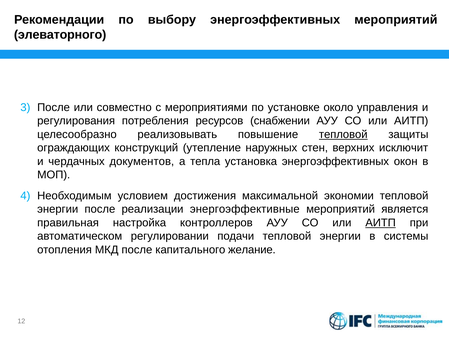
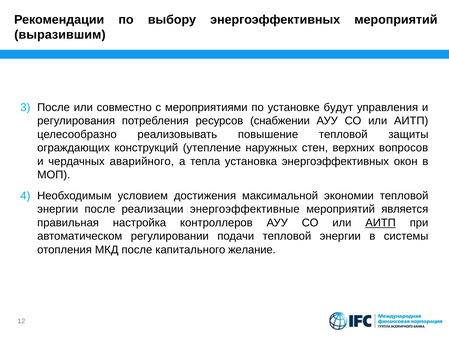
элеваторного: элеваторного -> выразившим (60, 35)
около: около -> будут (338, 107)
тепловой underline: present -> none (343, 134)
исключит: исключит -> вопросов (404, 148)
документов: документов -> аварийного (142, 161)
